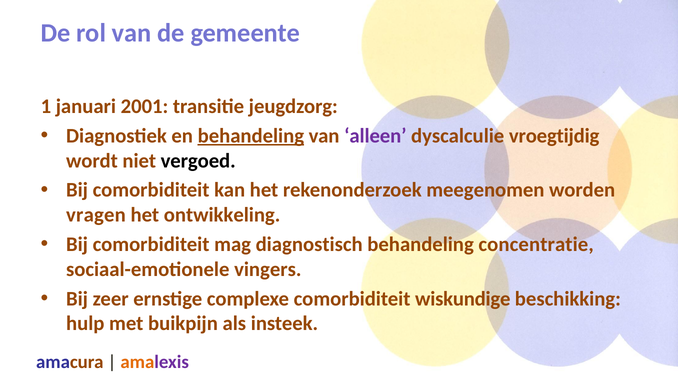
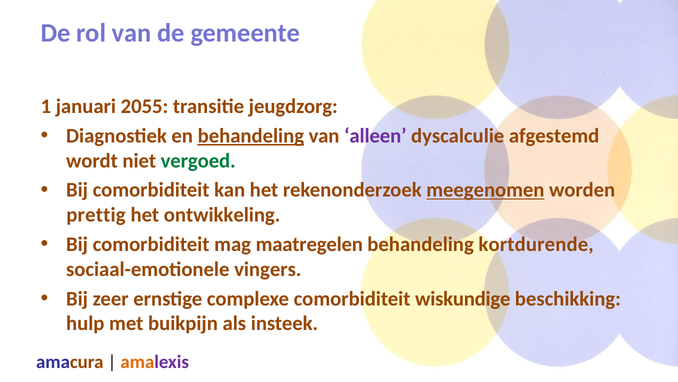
2001: 2001 -> 2055 (144, 106)
vroegtijdig: vroegtijdig -> afgestemd (554, 136)
vergoed colour: black -> green (198, 160)
meegenomen underline: none -> present (485, 190)
vragen: vragen -> prettig (96, 215)
diagnostisch: diagnostisch -> maatregelen (309, 244)
concentratie: concentratie -> kortdurende (536, 244)
